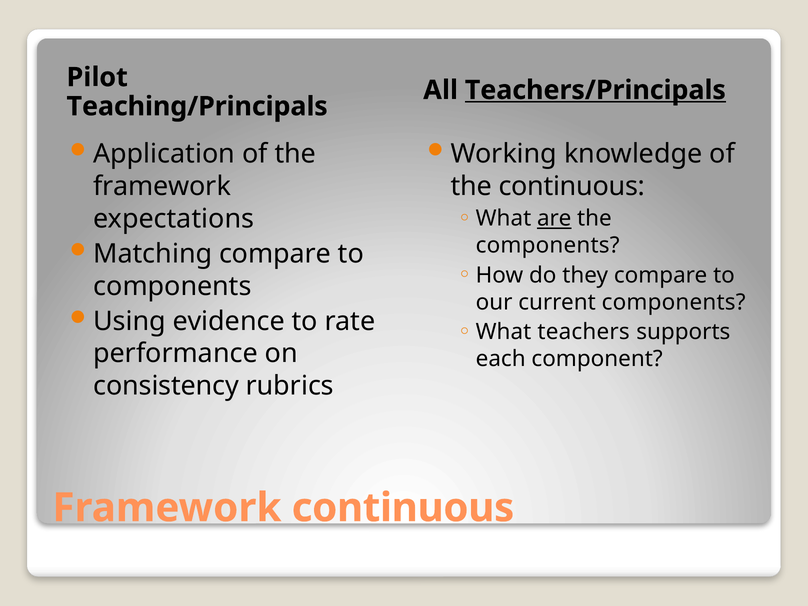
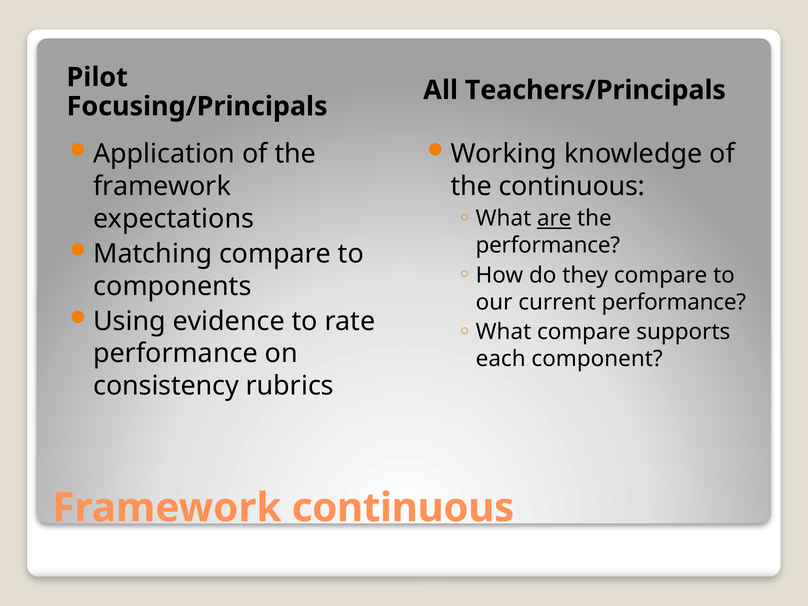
Teachers/Principals underline: present -> none (595, 90)
Teaching/Principals: Teaching/Principals -> Focusing/Principals (197, 106)
components: components -> performance (548, 245)
current components: components -> performance (674, 302)
What teachers: teachers -> compare (584, 332)
